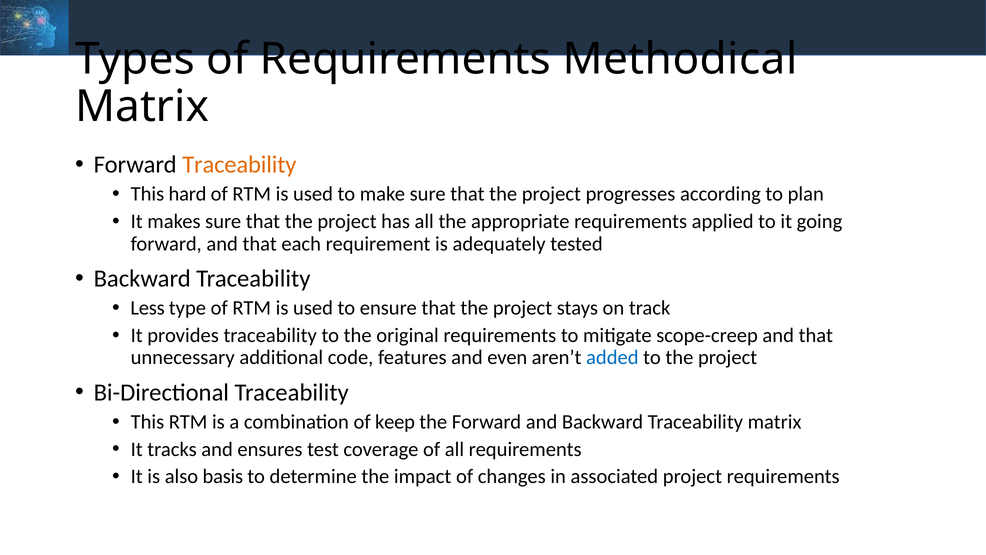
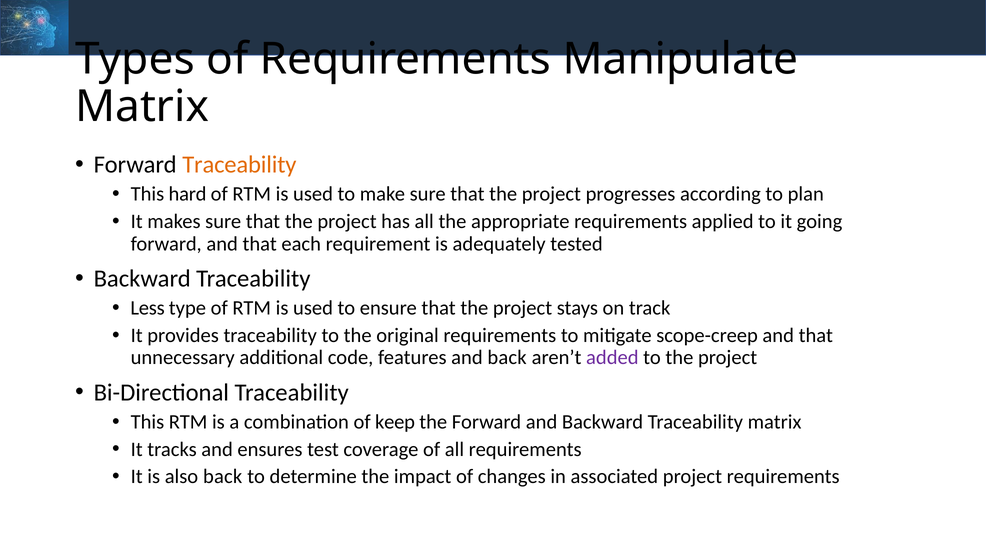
Methodical: Methodical -> Manipulate (680, 59)
and even: even -> back (507, 357)
added colour: blue -> purple (612, 357)
also basis: basis -> back (223, 476)
